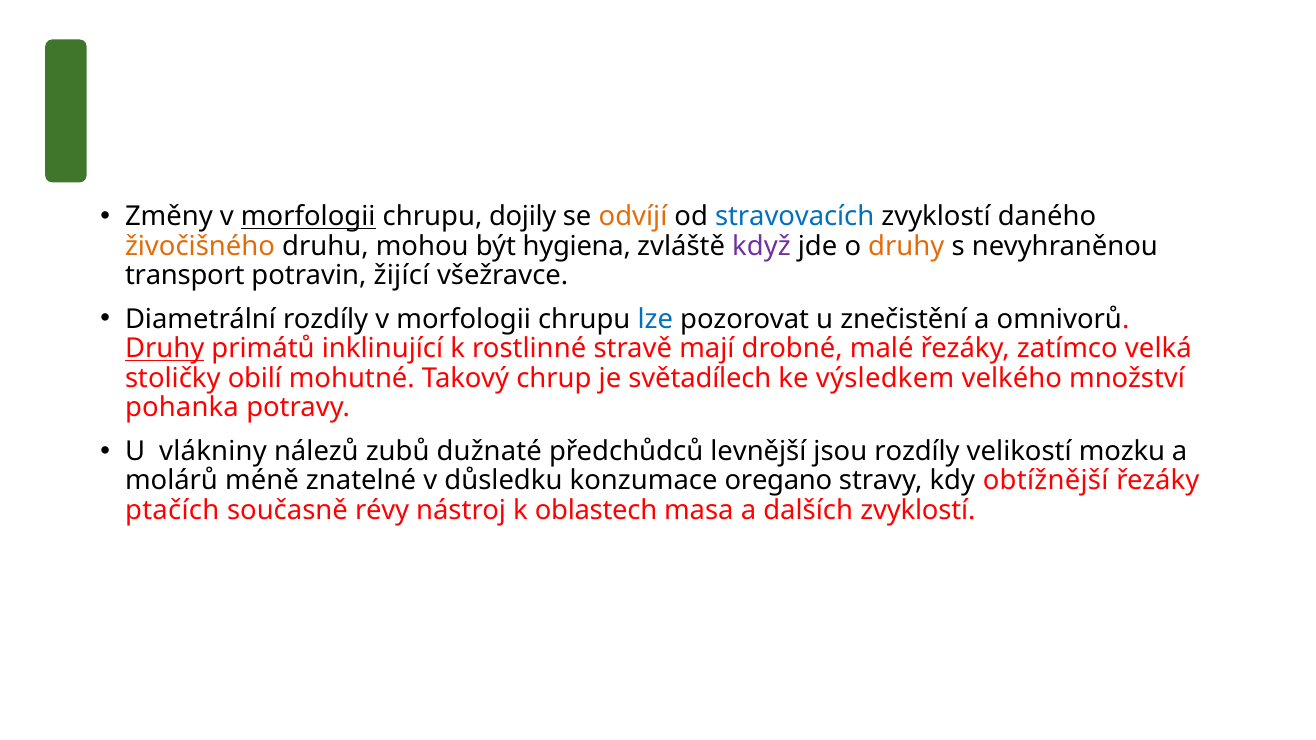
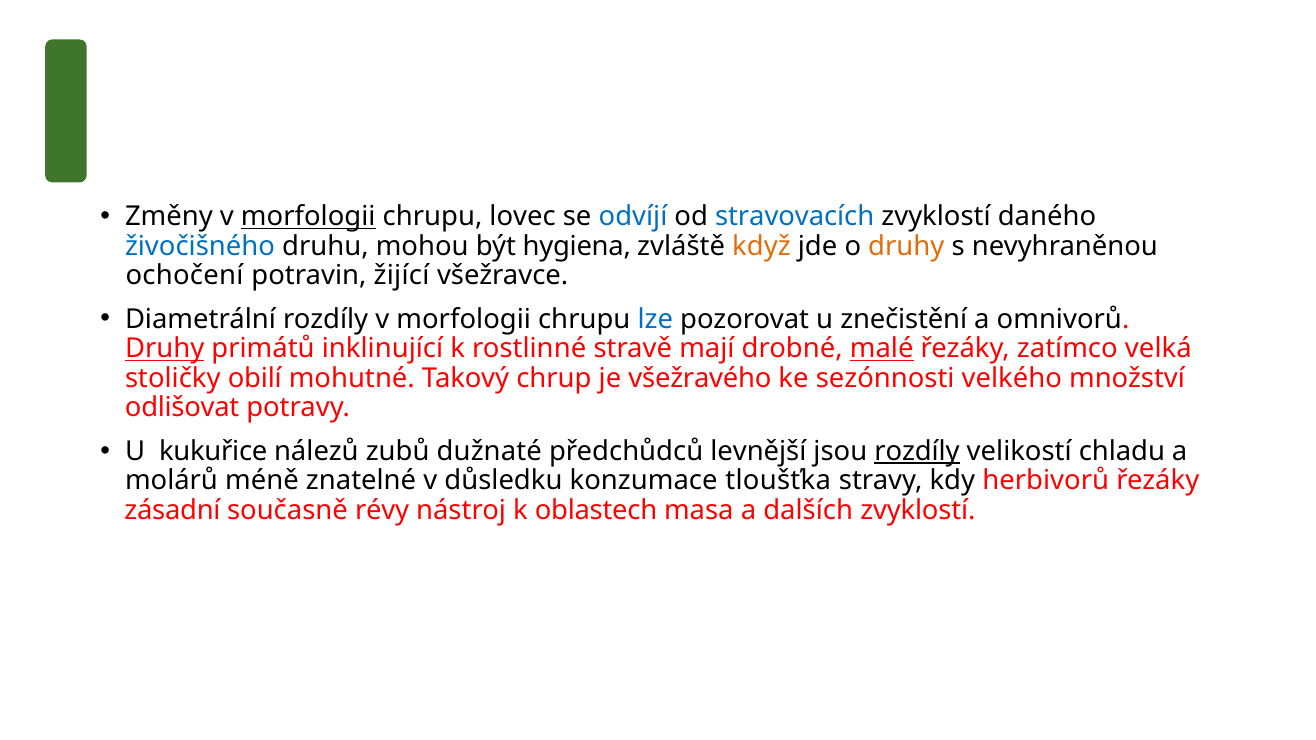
dojily: dojily -> lovec (523, 217)
odvíjí colour: orange -> blue (633, 217)
živočišného colour: orange -> blue (200, 246)
když colour: purple -> orange (761, 246)
transport: transport -> ochočení (184, 276)
malé underline: none -> present (882, 349)
světadílech: světadílech -> všežravého (700, 378)
výsledkem: výsledkem -> sezónnosti (885, 378)
pohanka: pohanka -> odlišovat (182, 408)
vlákniny: vlákniny -> kukuřice (213, 451)
rozdíly underline: none -> present (917, 451)
mozku: mozku -> chladu (1122, 451)
oregano: oregano -> tloušťka (778, 481)
obtížnější: obtížnější -> herbivorů (1046, 481)
ptačích: ptačích -> zásadní (173, 511)
